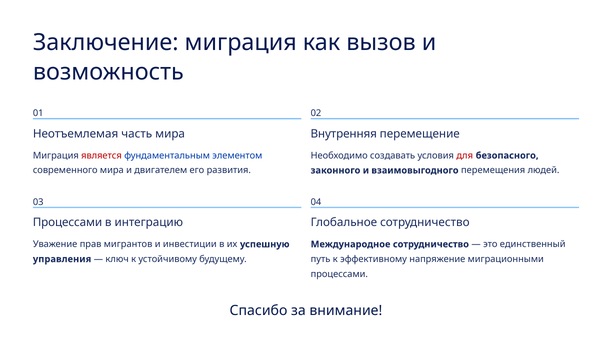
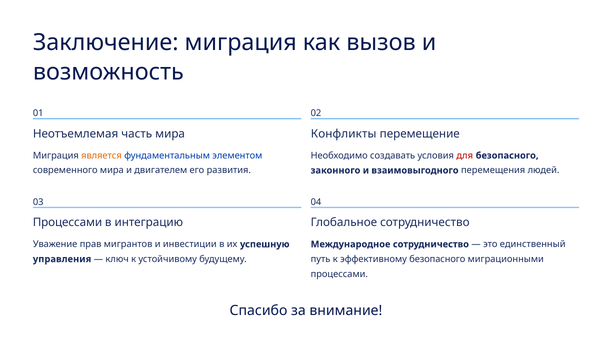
Внутренняя: Внутренняя -> Конфликты (344, 134)
является colour: red -> orange (101, 156)
эффективному напряжение: напряжение -> безопасного (437, 259)
